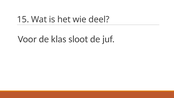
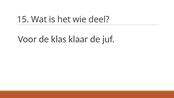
sloot: sloot -> klaar (78, 39)
